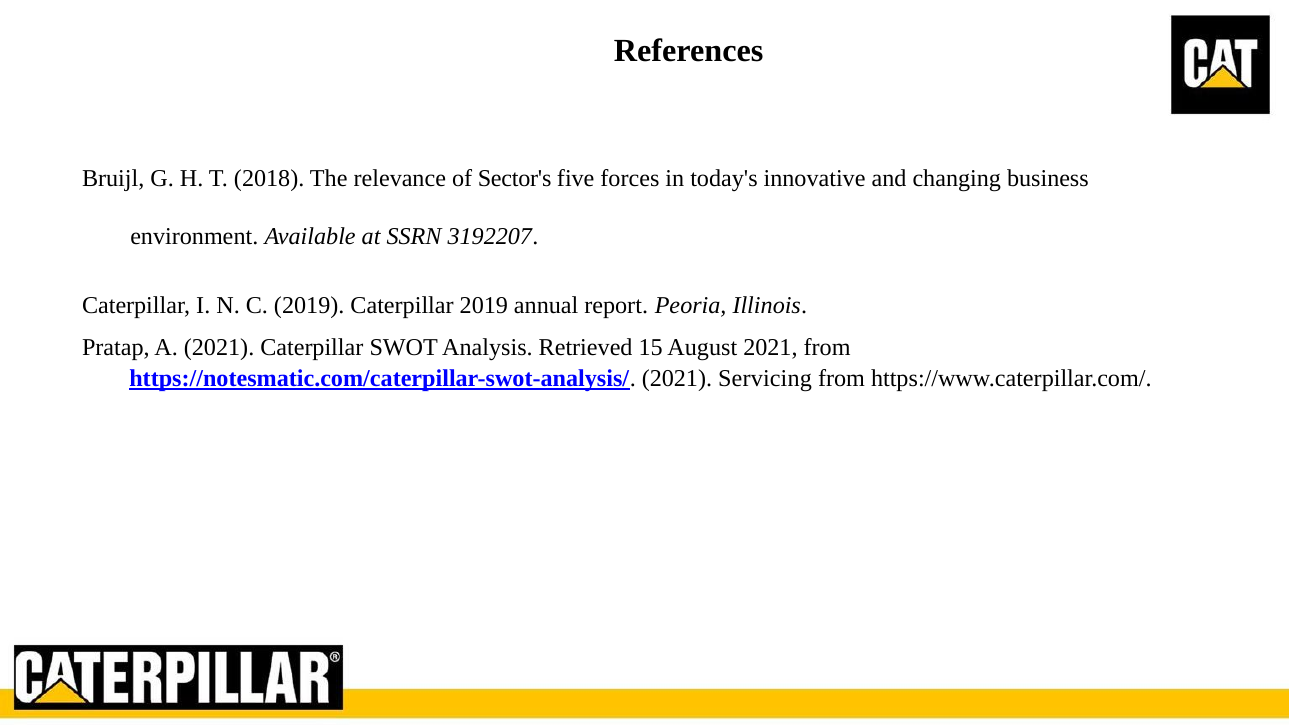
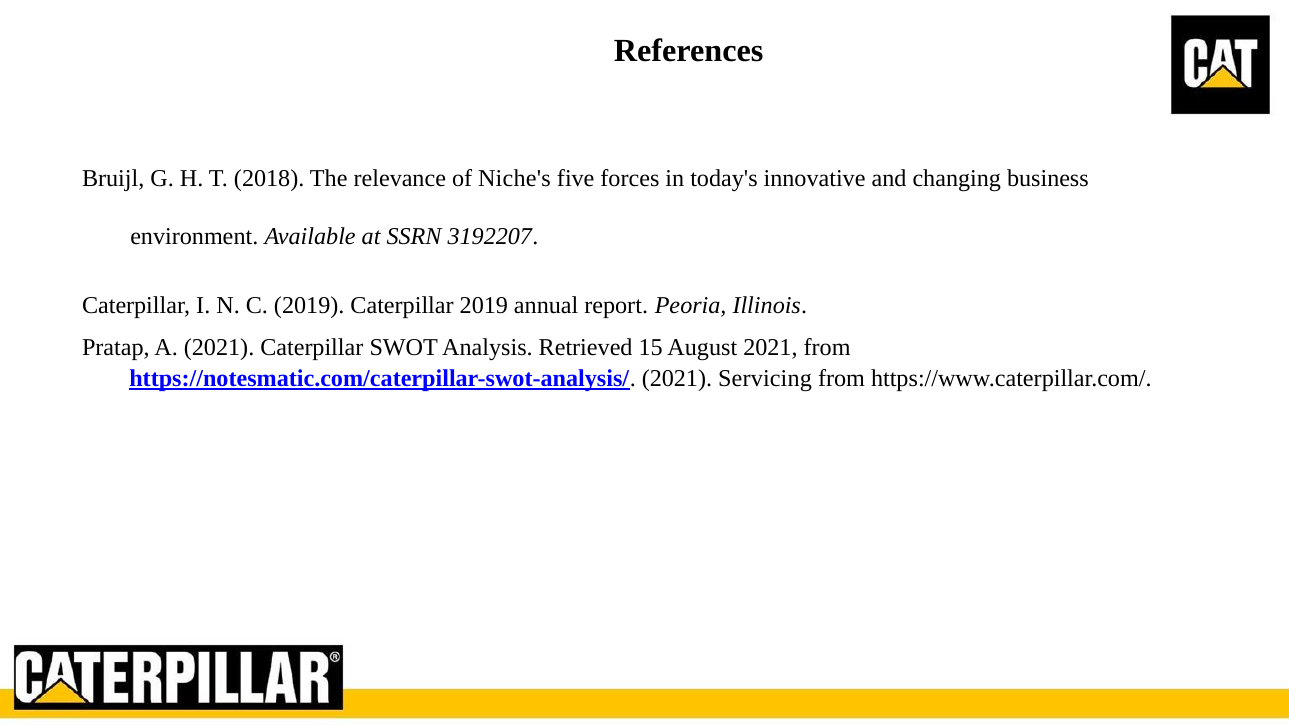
Sector's: Sector's -> Niche's (514, 179)
